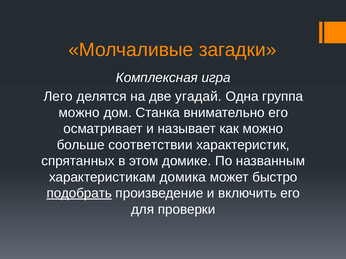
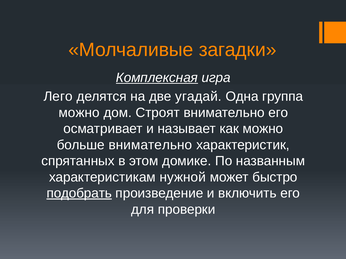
Комплексная underline: none -> present (157, 78)
Станка: Станка -> Строят (158, 113)
больше соответствии: соответствии -> внимательно (150, 145)
домика: домика -> нужной (183, 177)
